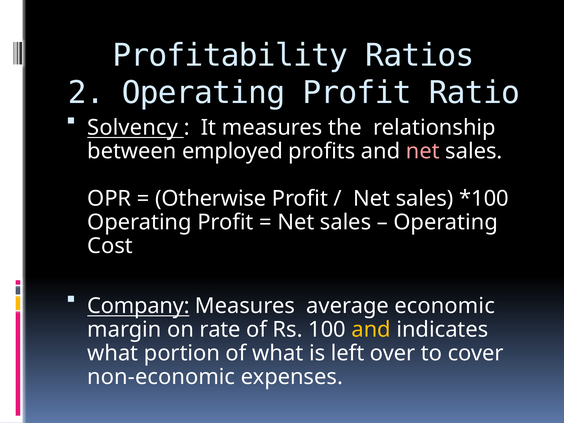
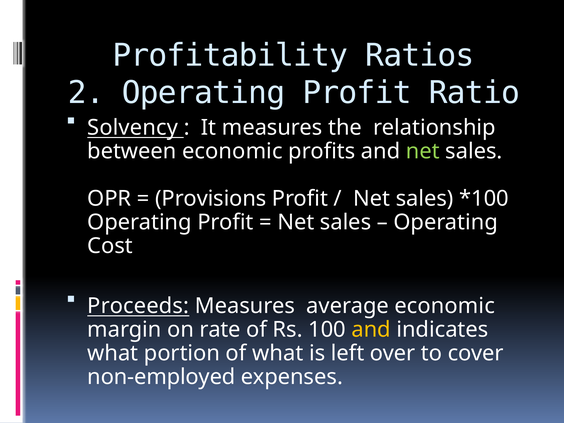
between employed: employed -> economic (232, 151)
net colour: pink -> light green (423, 151)
Otherwise: Otherwise -> Provisions (211, 199)
Company: Company -> Proceeds (138, 306)
non-economic: non-economic -> non-employed (161, 377)
